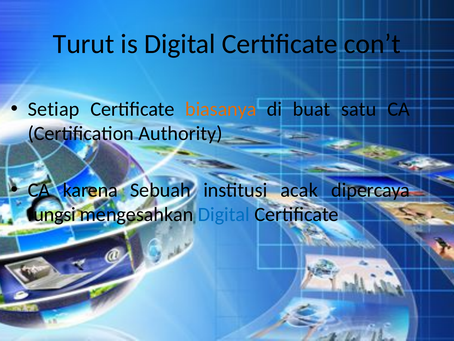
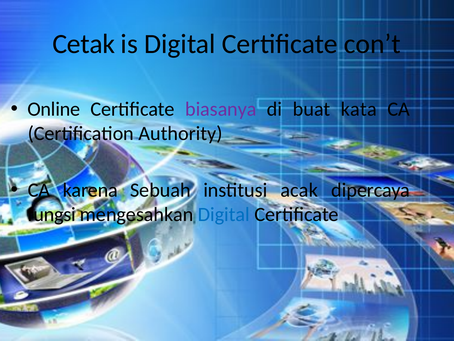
Turut: Turut -> Cetak (84, 44)
Setiap: Setiap -> Online (54, 109)
biasanya colour: orange -> purple (221, 109)
satu: satu -> kata (359, 109)
